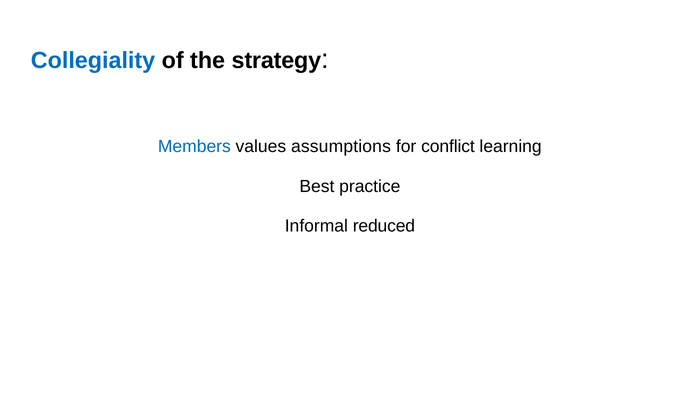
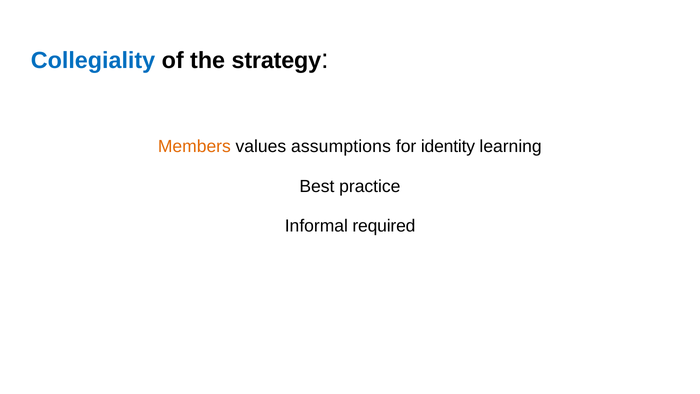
Members colour: blue -> orange (194, 147)
conflict: conflict -> identity (448, 147)
reduced: reduced -> required (384, 226)
